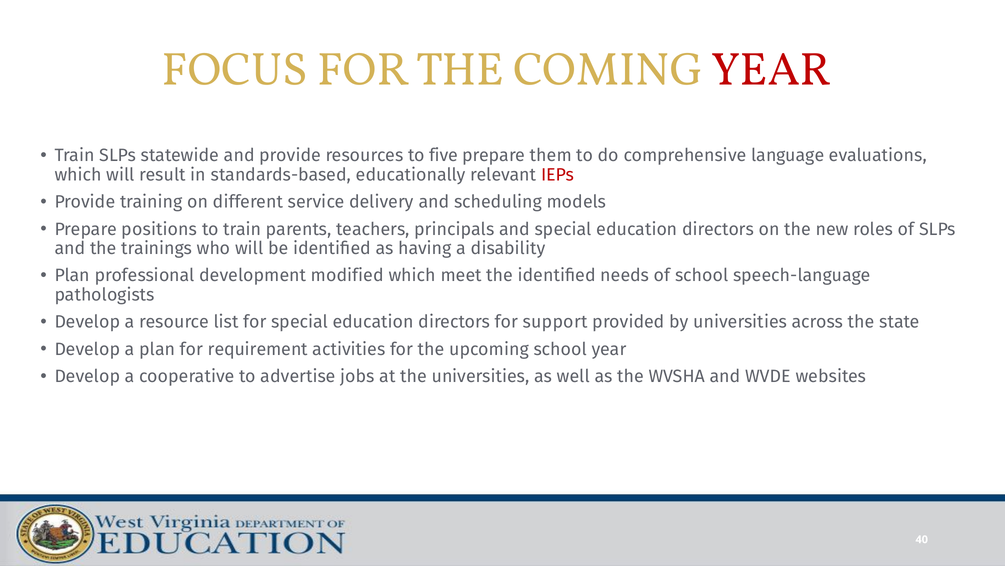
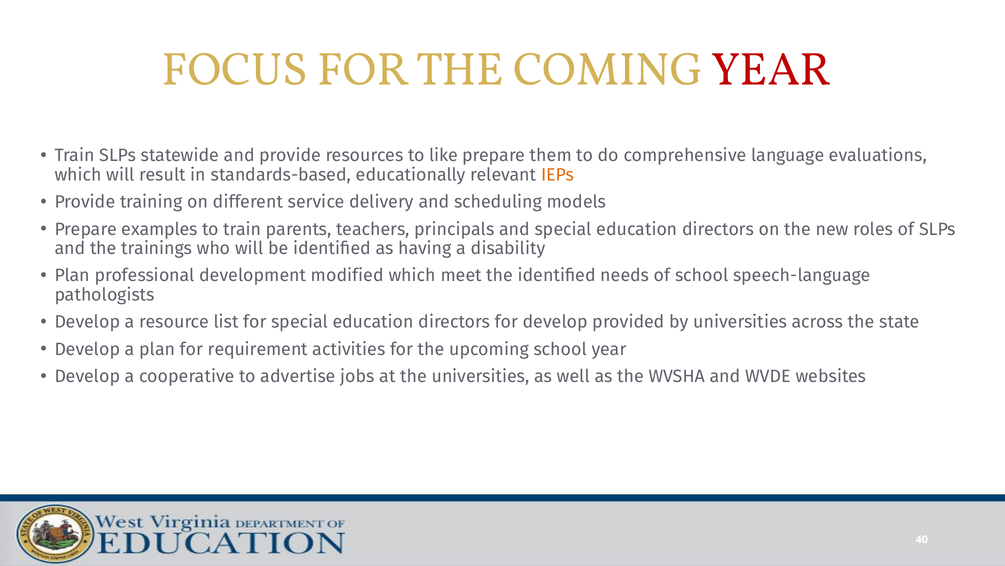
five: five -> like (444, 155)
IEPs colour: red -> orange (558, 175)
positions: positions -> examples (160, 229)
for support: support -> develop (555, 322)
